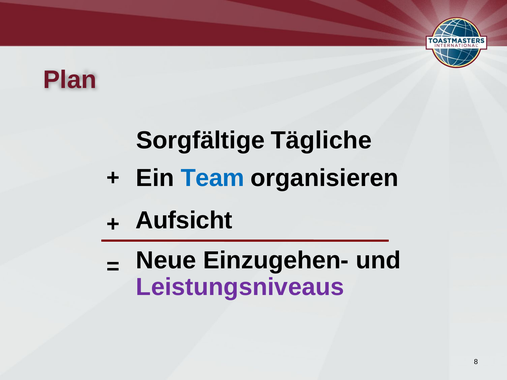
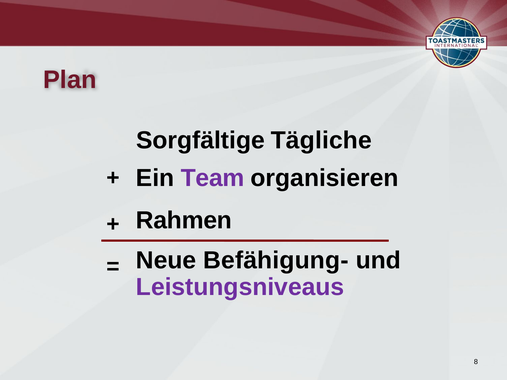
Team colour: blue -> purple (213, 178)
Aufsicht: Aufsicht -> Rahmen (184, 221)
Einzugehen-: Einzugehen- -> Befähigung- (276, 261)
